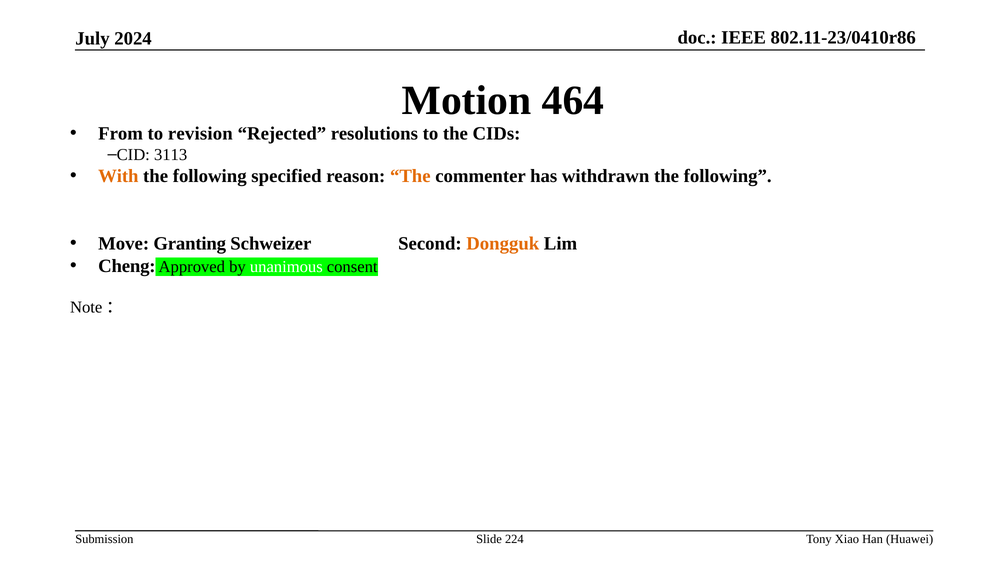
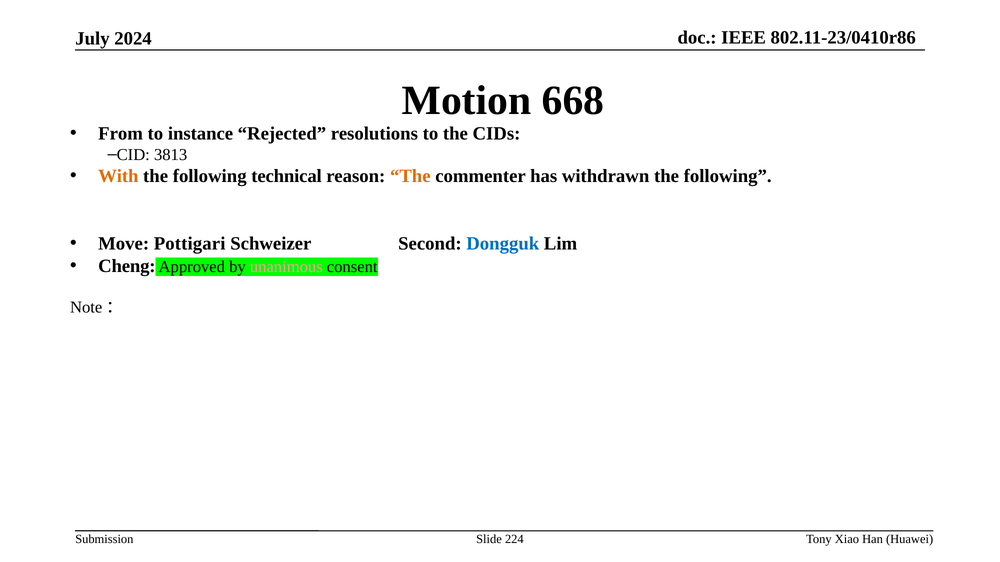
464: 464 -> 668 (573, 100)
revision: revision -> instance (200, 134)
3113: 3113 -> 3813 (171, 155)
specified: specified -> technical (287, 176)
Granting: Granting -> Pottigari (190, 244)
Dongguk colour: orange -> blue (503, 244)
unanimous colour: white -> pink (286, 267)
